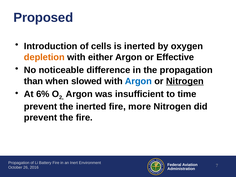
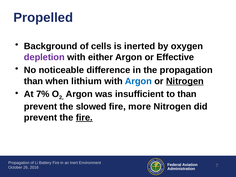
Proposed: Proposed -> Propelled (43, 18)
Introduction: Introduction -> Background (51, 46)
depletion colour: orange -> purple (44, 57)
slowed: slowed -> lithium (87, 81)
6%: 6% -> 7% (43, 94)
to time: time -> than (187, 94)
the inerted: inerted -> slowed (91, 107)
fire underline: none -> present (84, 118)
